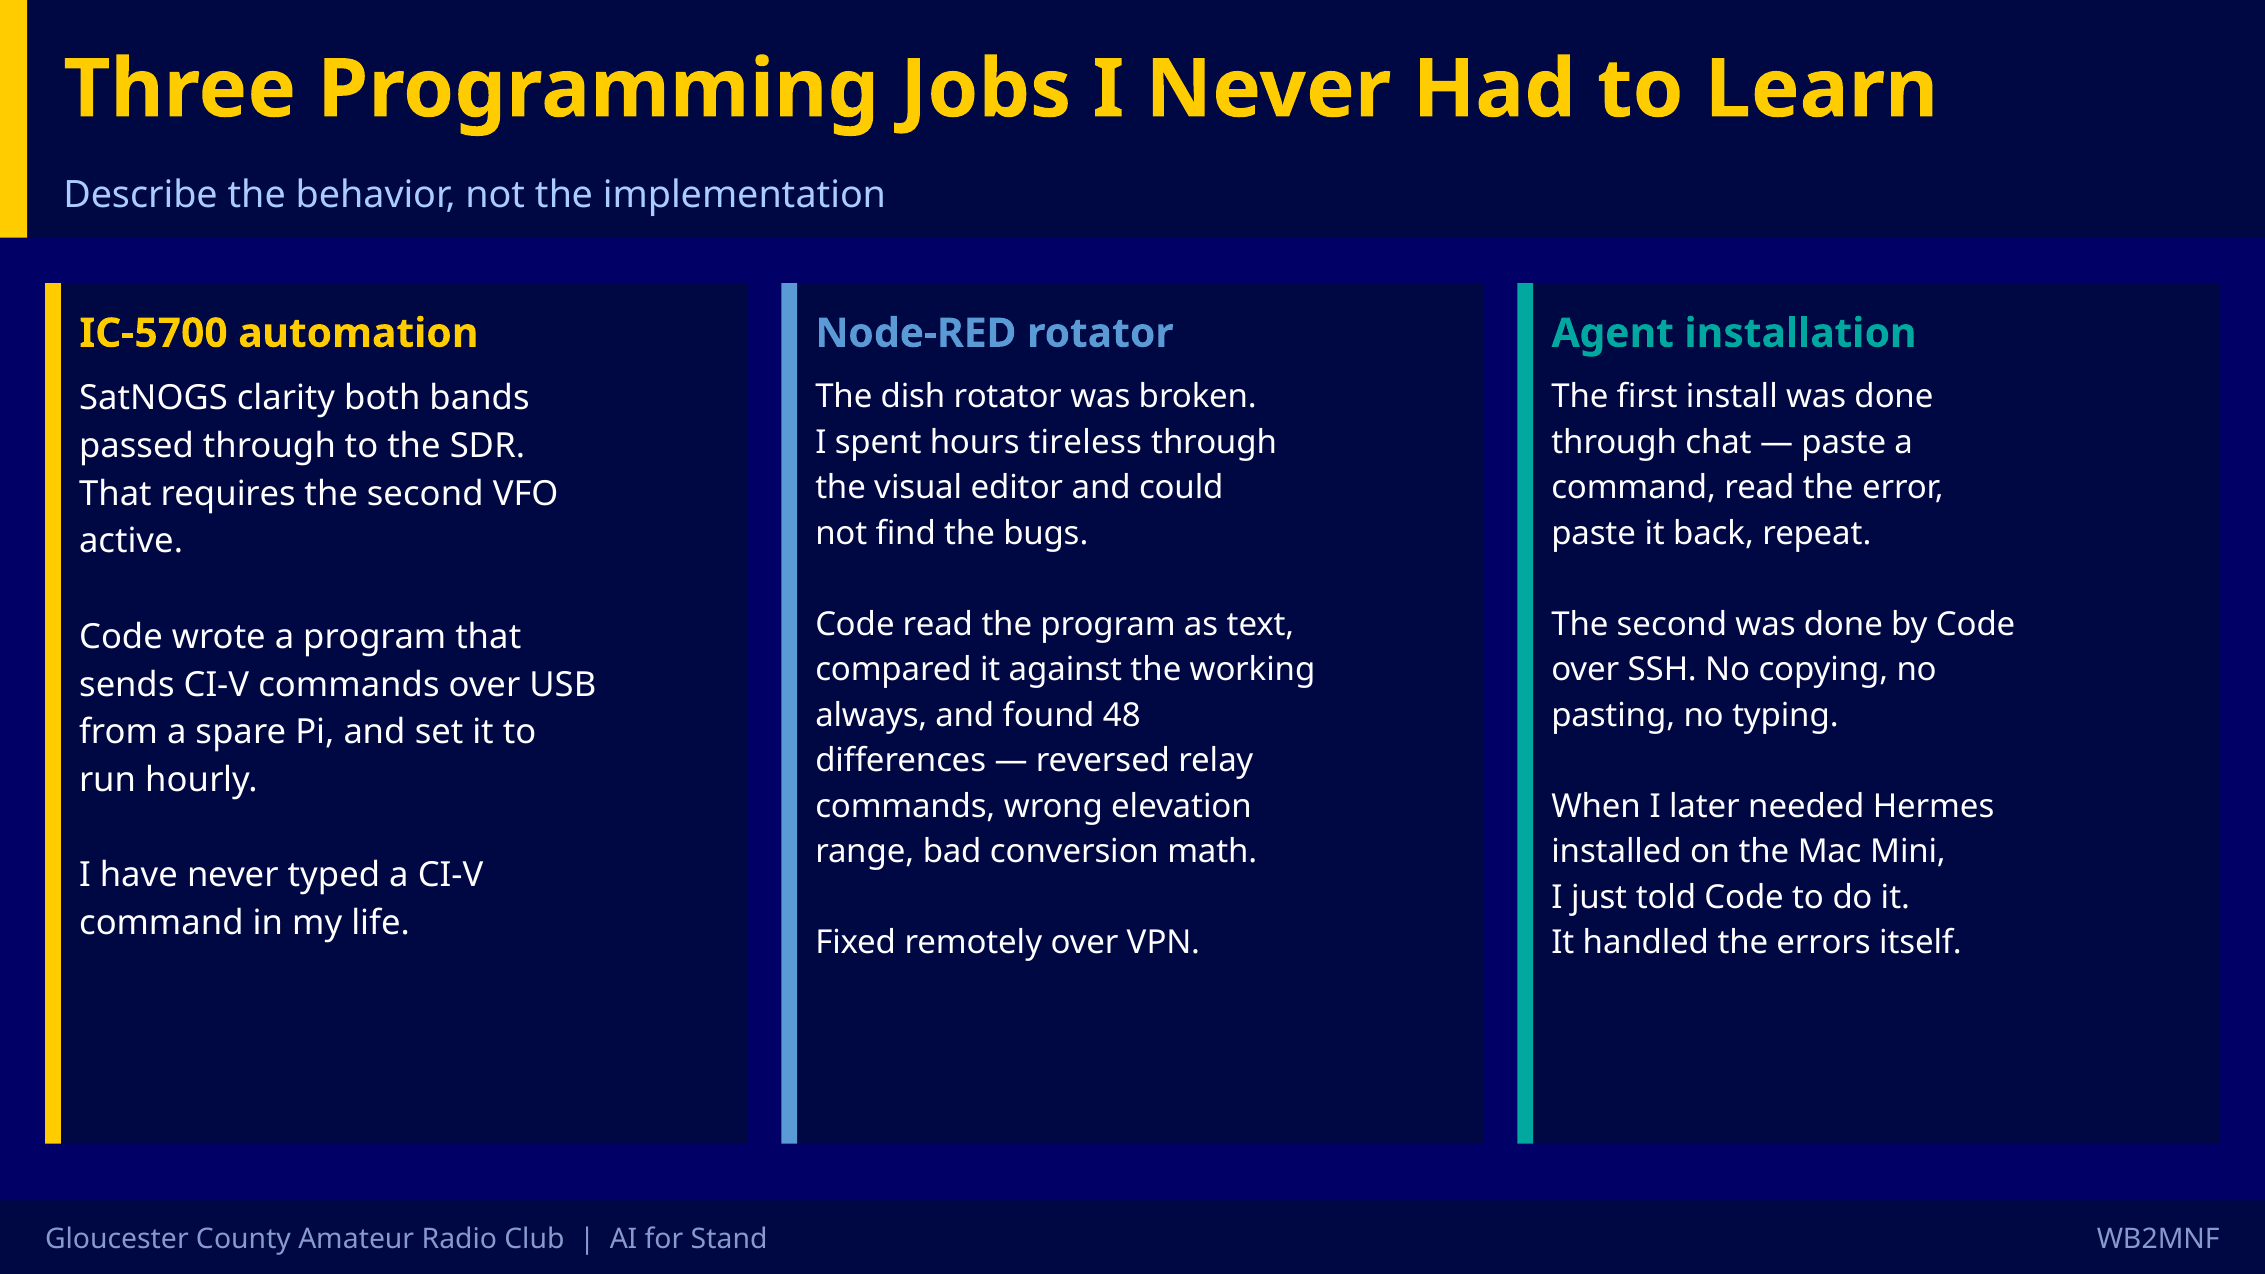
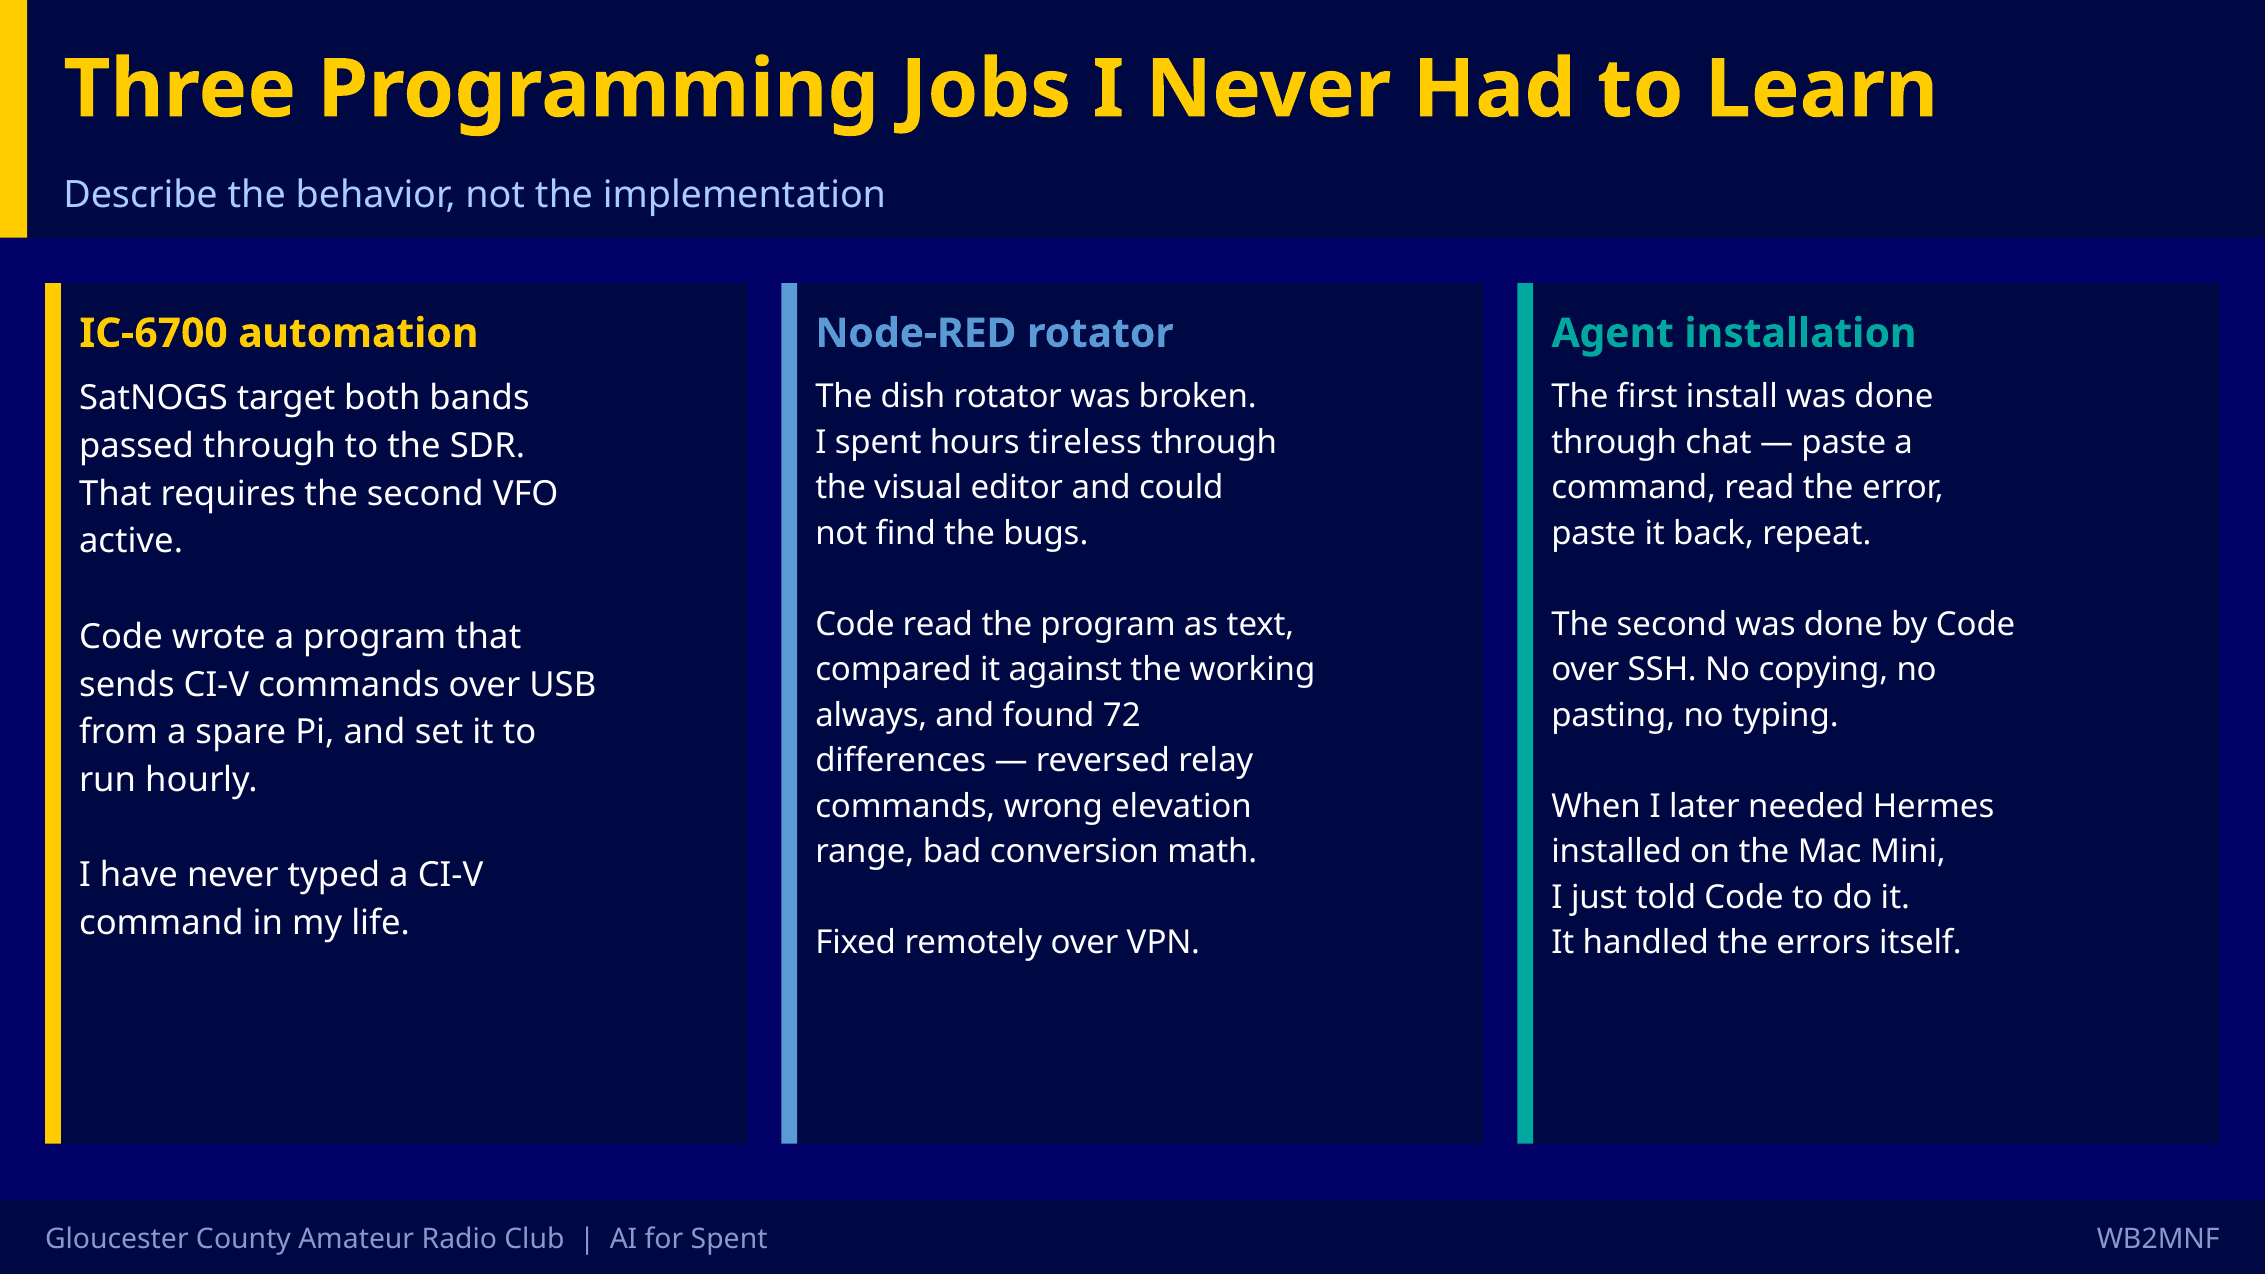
IC-5700: IC-5700 -> IC-6700 (154, 333)
clarity: clarity -> target (286, 398)
48: 48 -> 72 (1122, 715)
for Stand: Stand -> Spent (729, 1240)
